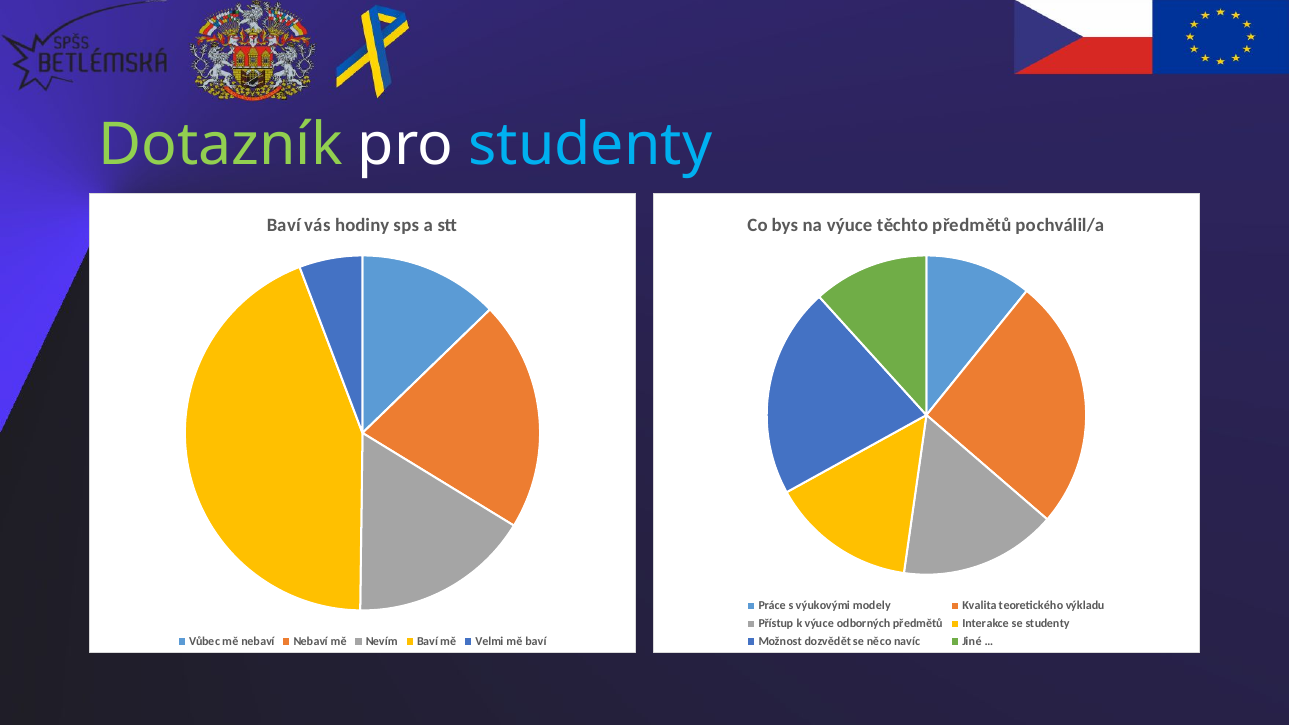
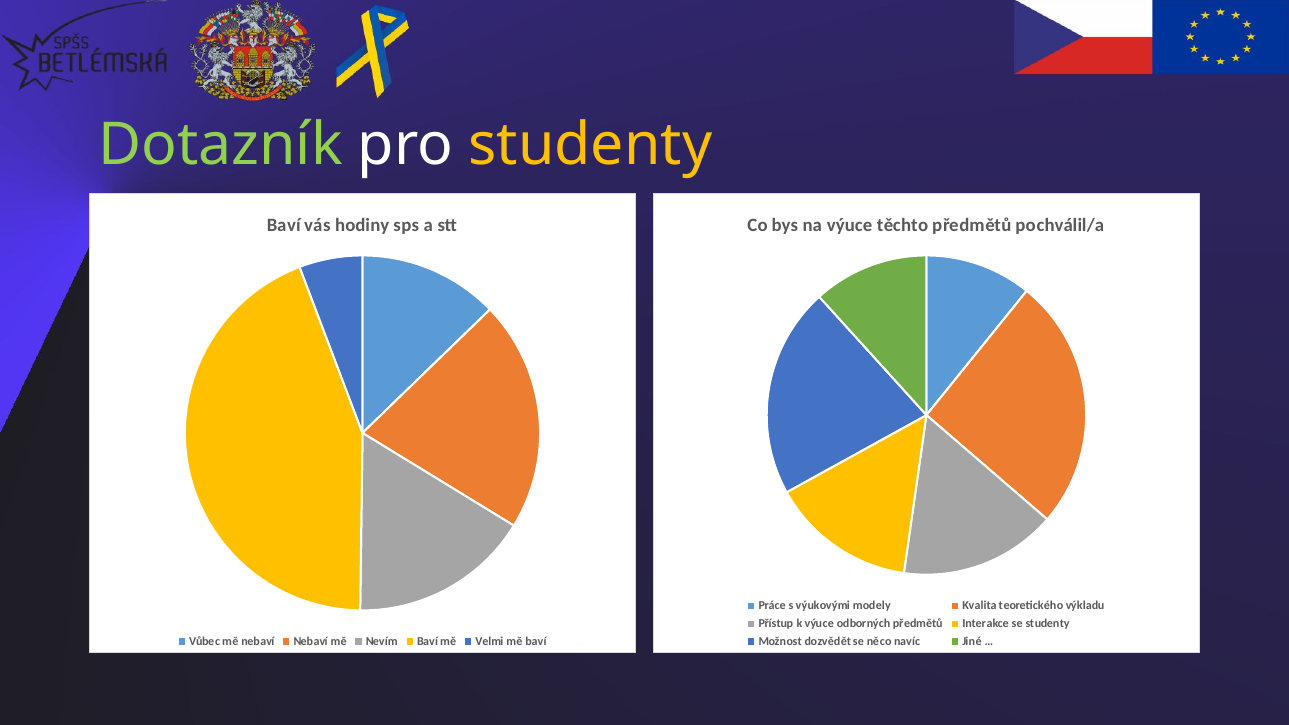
studenty colour: light blue -> yellow (590, 145)
